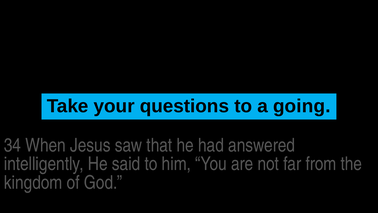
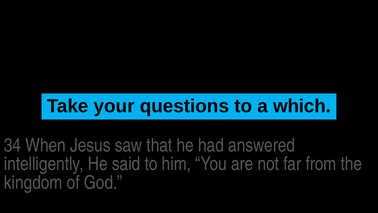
going: going -> which (302, 106)
